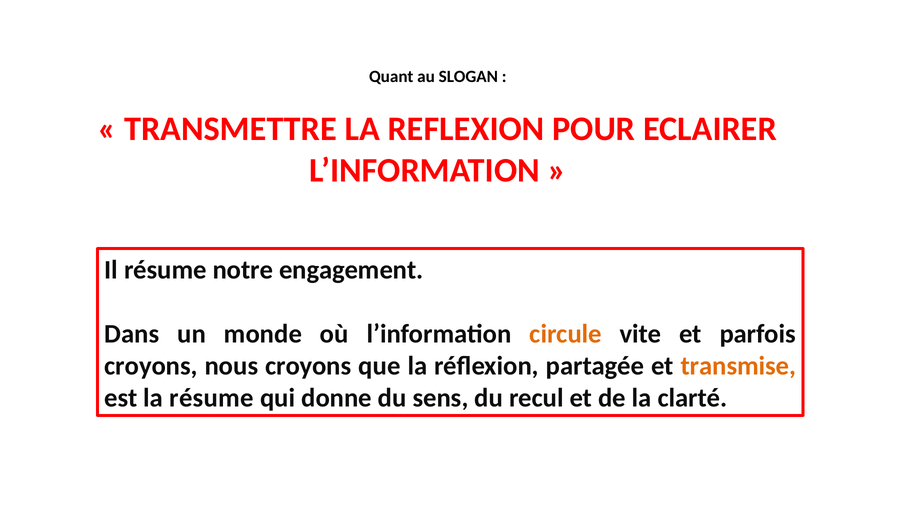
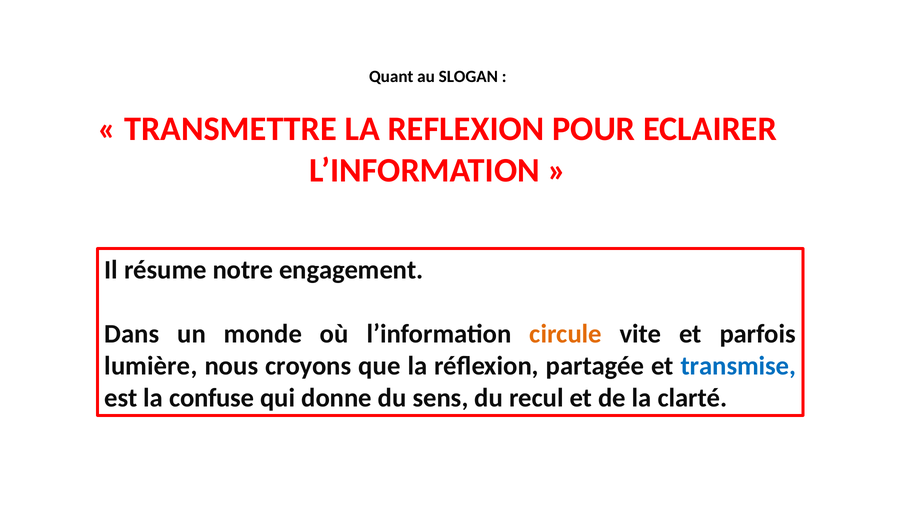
croyons: croyons -> lumière (151, 366)
transmise colour: orange -> blue (738, 366)
la résume: résume -> confuse (212, 398)
